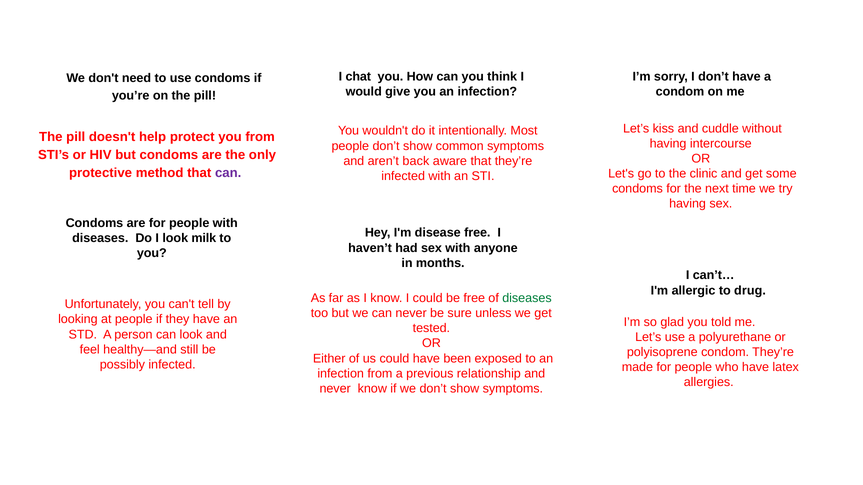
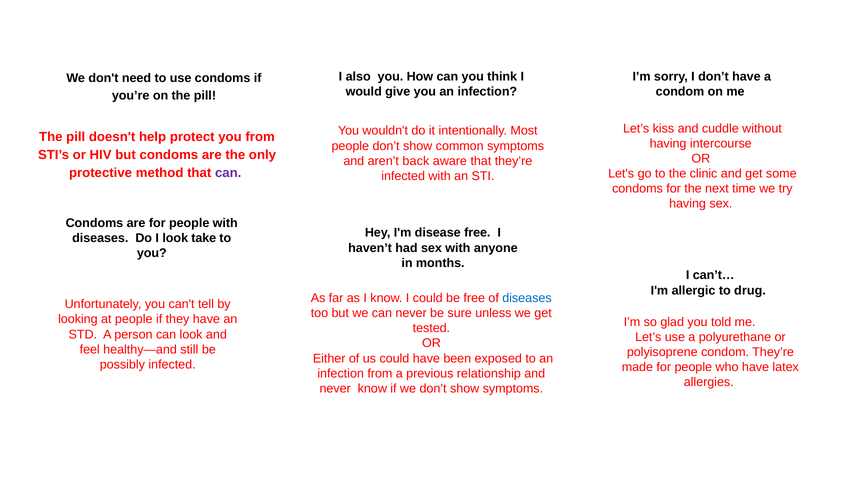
chat: chat -> also (358, 77)
milk: milk -> take (204, 238)
diseases colour: green -> blue (527, 298)
